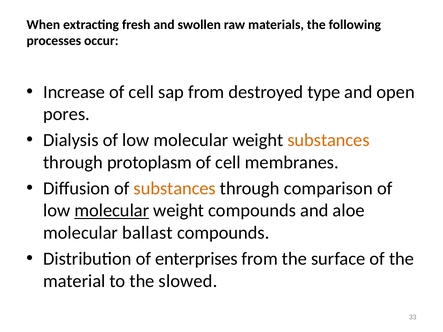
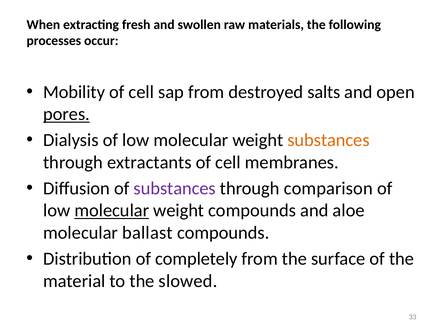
Increase: Increase -> Mobility (74, 92)
type: type -> salts (324, 92)
pores underline: none -> present (67, 114)
protoplasm: protoplasm -> extractants (149, 162)
substances colour: orange -> purple (175, 189)
enterprises: enterprises -> completely (196, 259)
